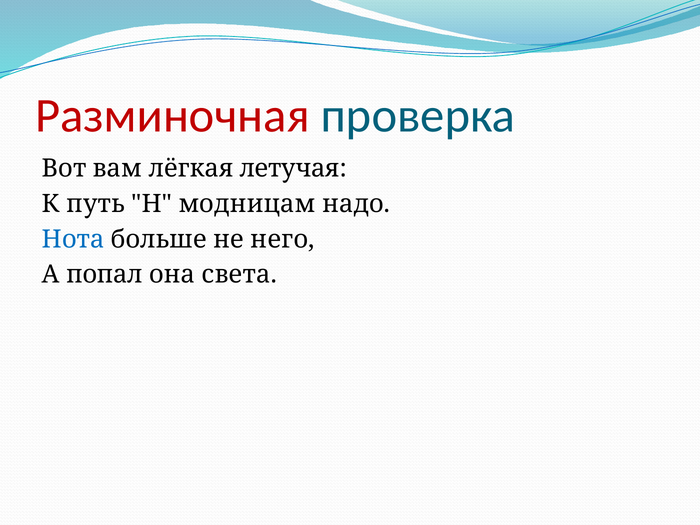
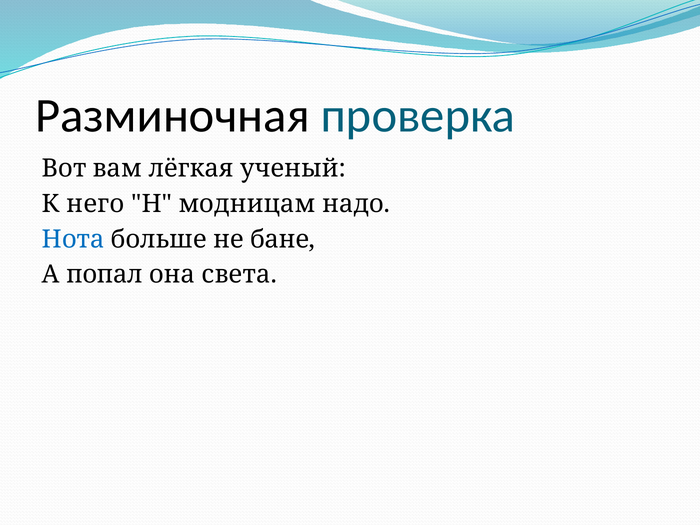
Разминочная colour: red -> black (172, 116)
летучая: летучая -> ученый (293, 169)
путь: путь -> него (95, 204)
него: него -> бане (283, 239)
